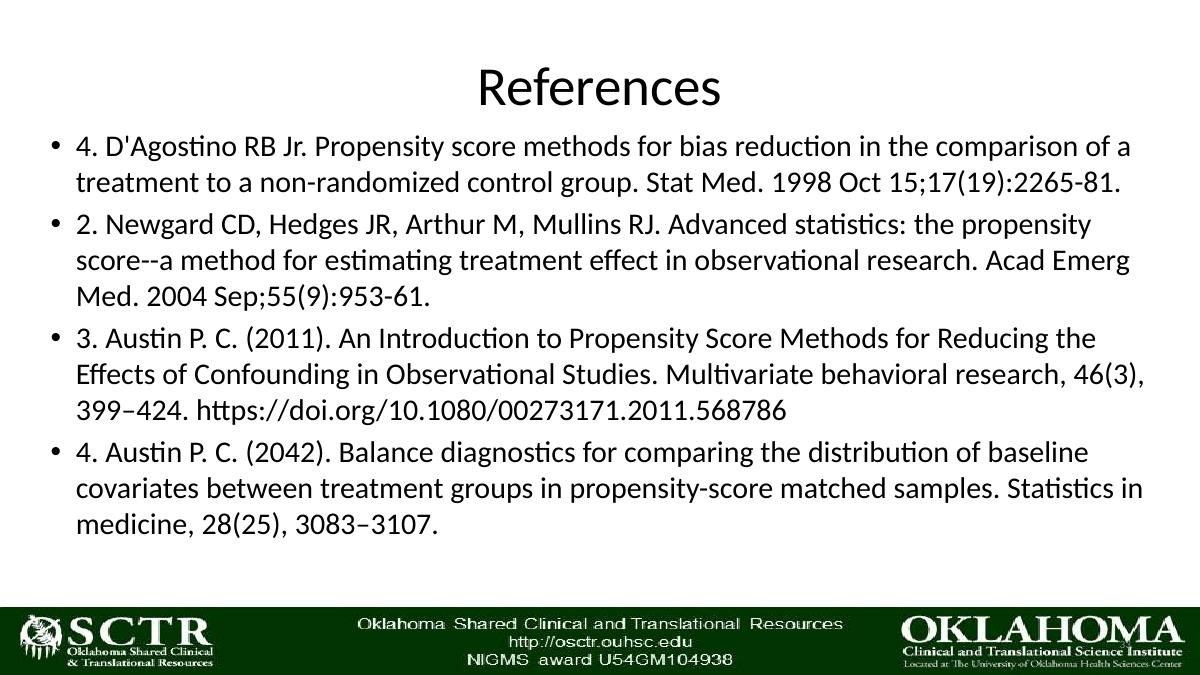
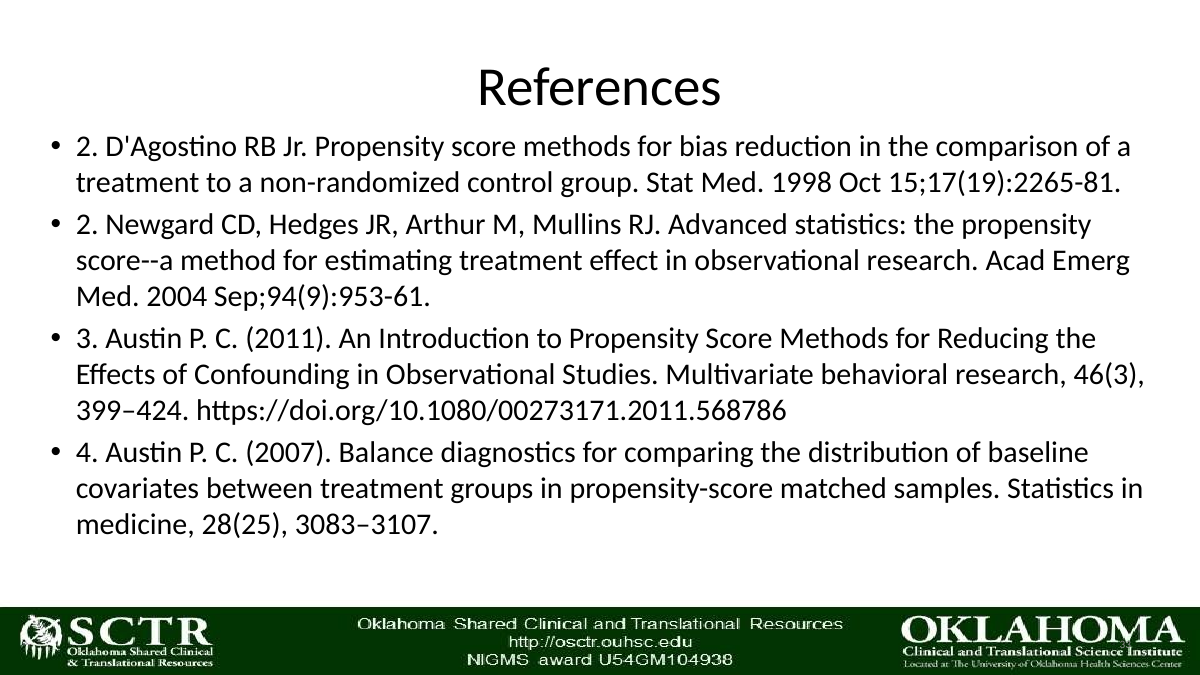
4: 4 -> 2 (87, 147)
Sep;55(9):953-61: Sep;55(9):953-61 -> Sep;94(9):953-61 (322, 297)
2042: 2042 -> 2007 (289, 453)
